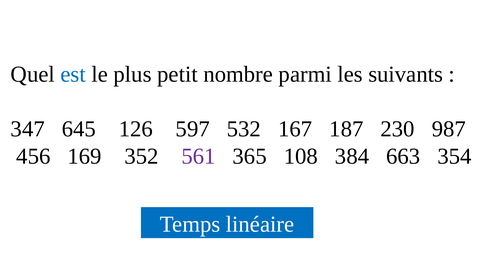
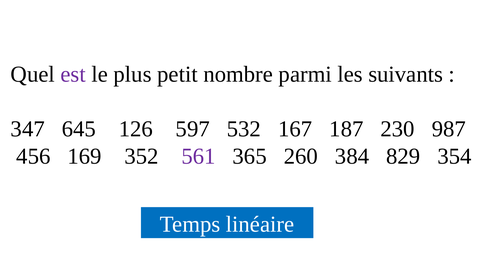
est colour: blue -> purple (73, 74)
108: 108 -> 260 (301, 156)
663: 663 -> 829 (403, 156)
